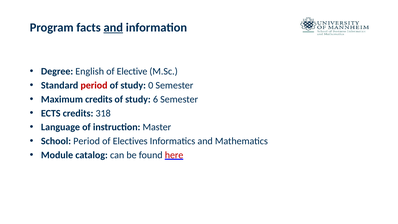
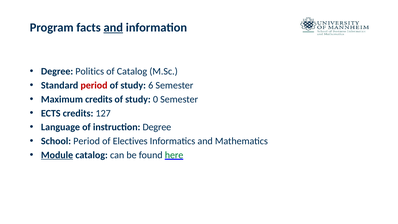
English: English -> Politics (90, 71)
of Elective: Elective -> Catalog (132, 71)
0: 0 -> 6 (151, 85)
6: 6 -> 0 (155, 99)
318: 318 -> 127 (103, 113)
instruction Master: Master -> Degree (157, 127)
Module underline: none -> present (57, 155)
here colour: red -> green (174, 155)
